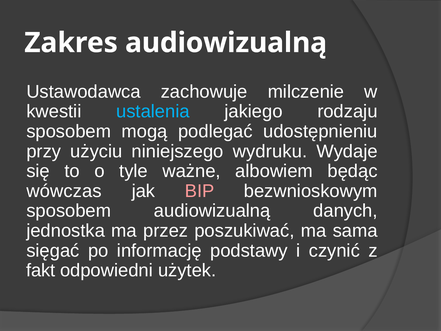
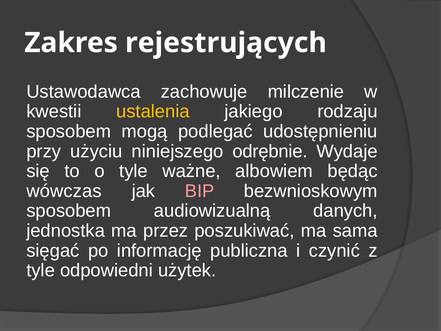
Zakres audiowizualną: audiowizualną -> rejestrujących (226, 43)
ustalenia colour: light blue -> yellow (153, 111)
wydruku: wydruku -> odrębnie (270, 151)
podstawy: podstawy -> publiczna (249, 250)
fakt: fakt -> tyle (41, 270)
